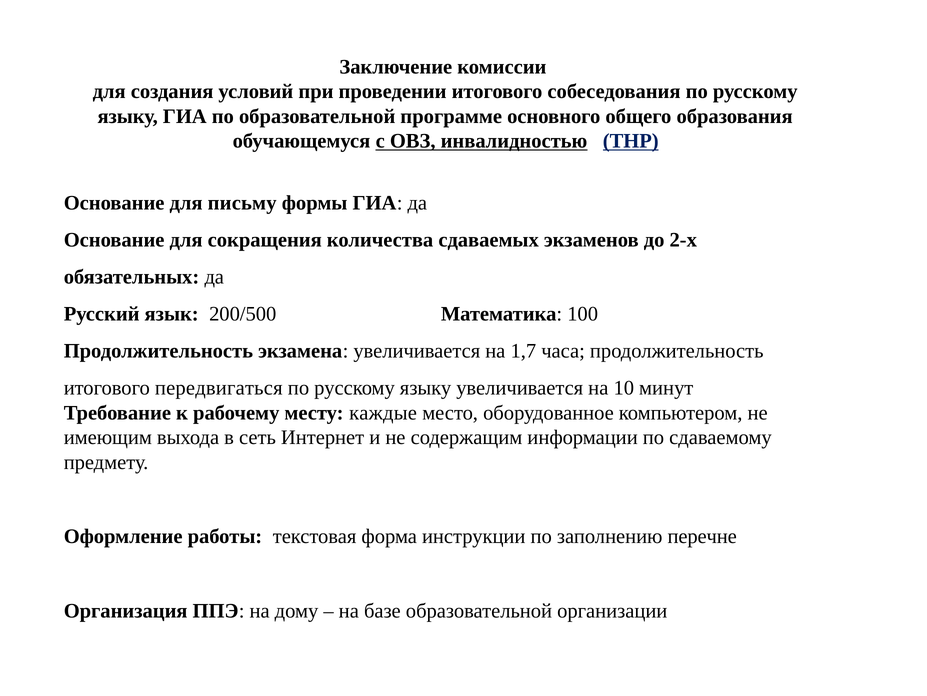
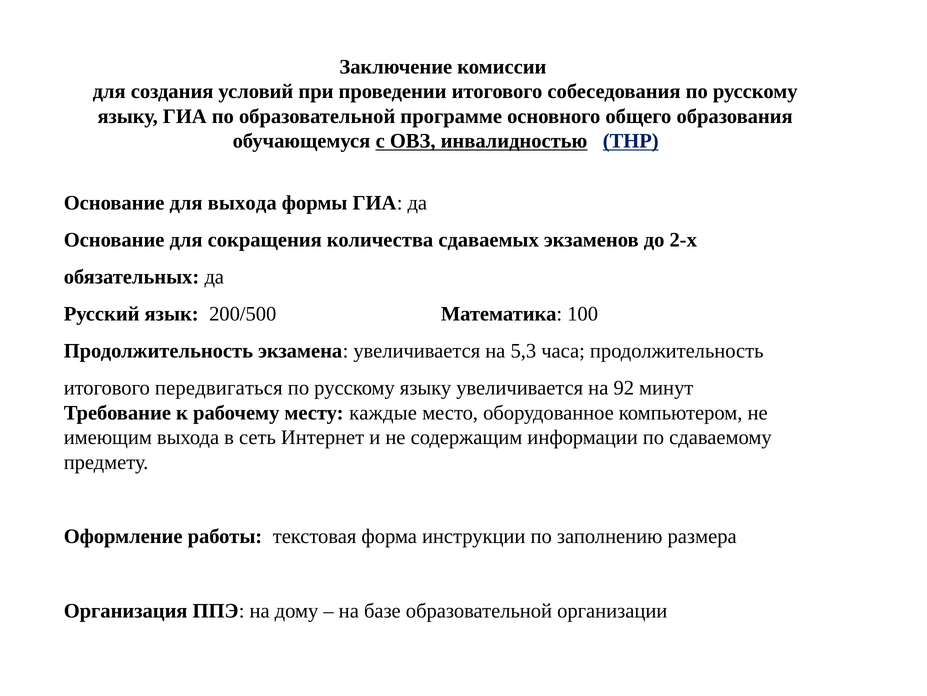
для письму: письму -> выхода (242, 203)
1,7: 1,7 -> 5,3 (523, 351)
10: 10 -> 92 (624, 388)
перечне: перечне -> размера (702, 536)
